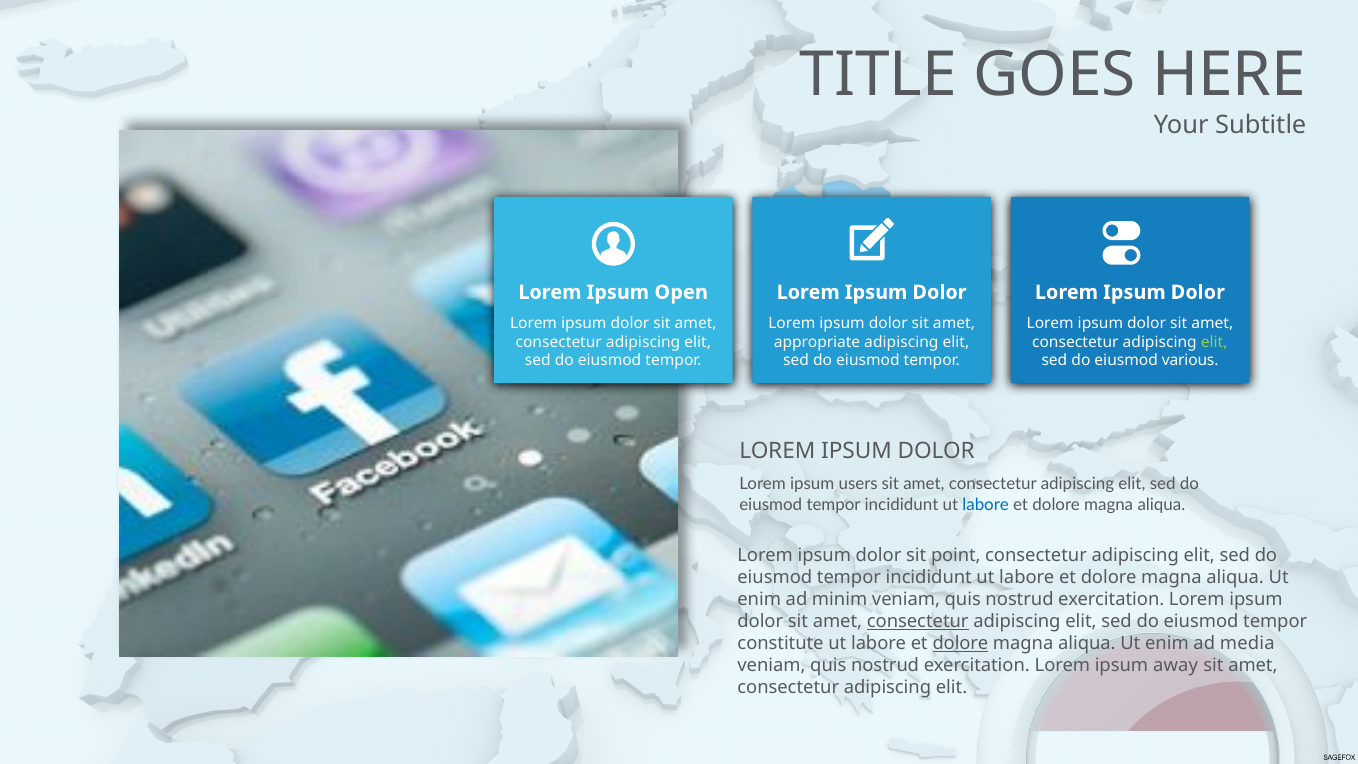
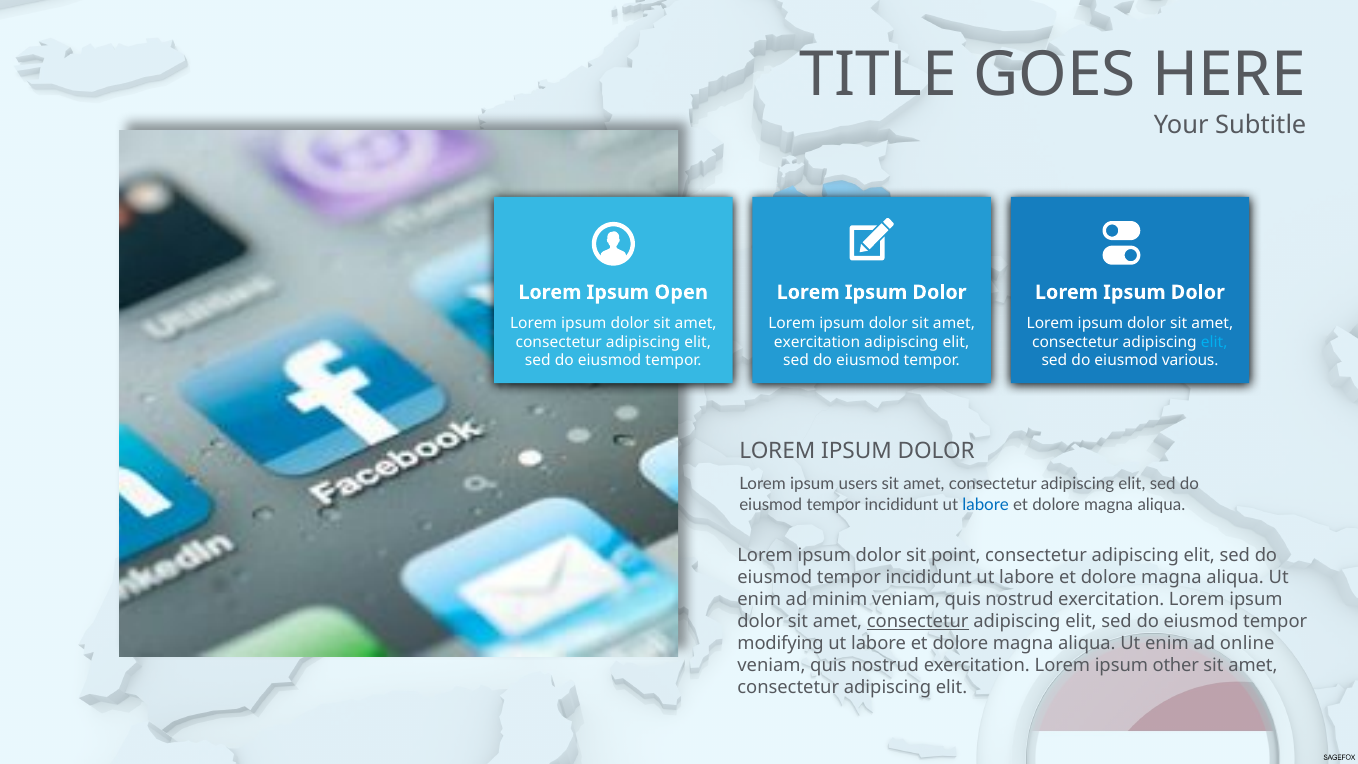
appropriate: appropriate -> exercitation (817, 342)
elit colour: light green -> light blue (1214, 342)
constitute: constitute -> modifying (781, 644)
dolore underline: present -> none (960, 644)
media: media -> online (1247, 644)
away: away -> other (1176, 666)
